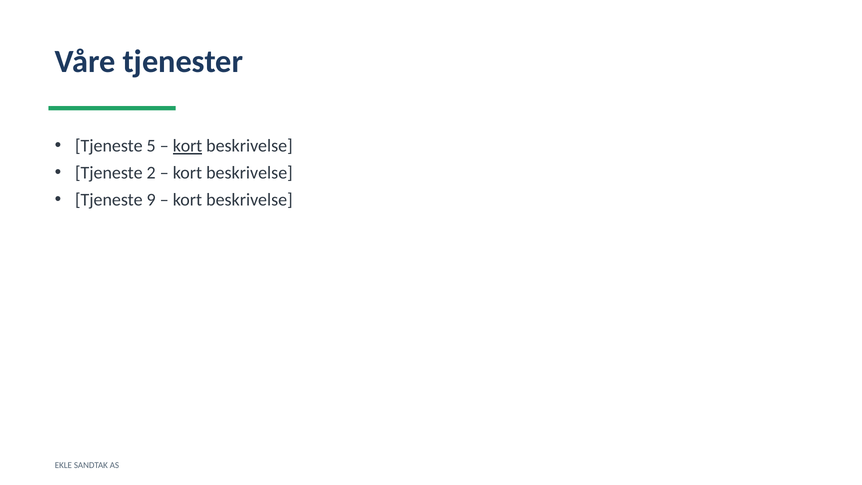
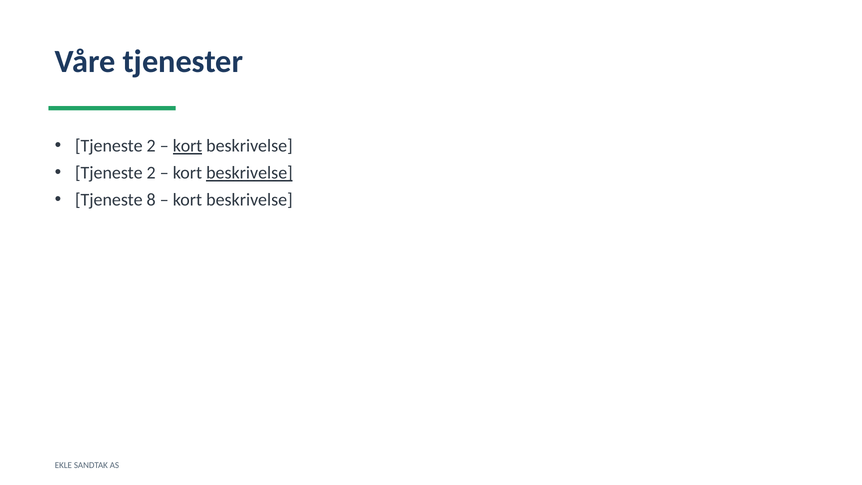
5: 5 -> 2 (151, 146)
beskrivelse underline: none -> present (249, 173)
9: 9 -> 8 (151, 200)
